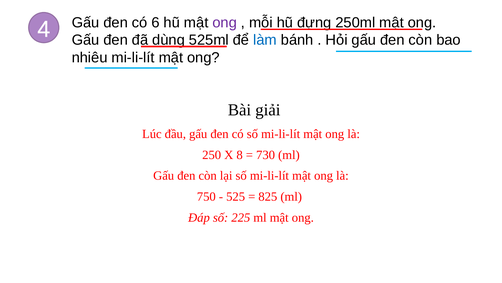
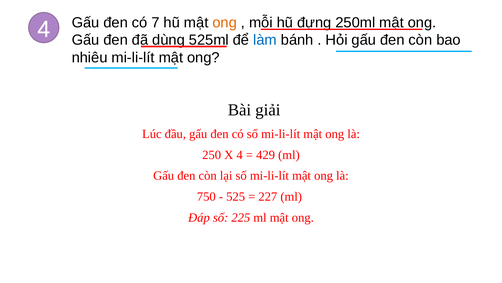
6: 6 -> 7 (155, 23)
ong colour: purple -> orange (225, 23)
X 8: 8 -> 4 (240, 155)
730: 730 -> 429 (266, 155)
825: 825 -> 227 (268, 197)
